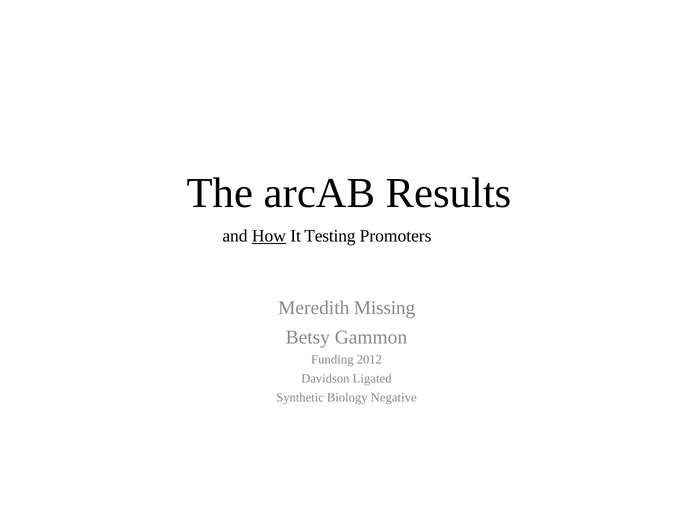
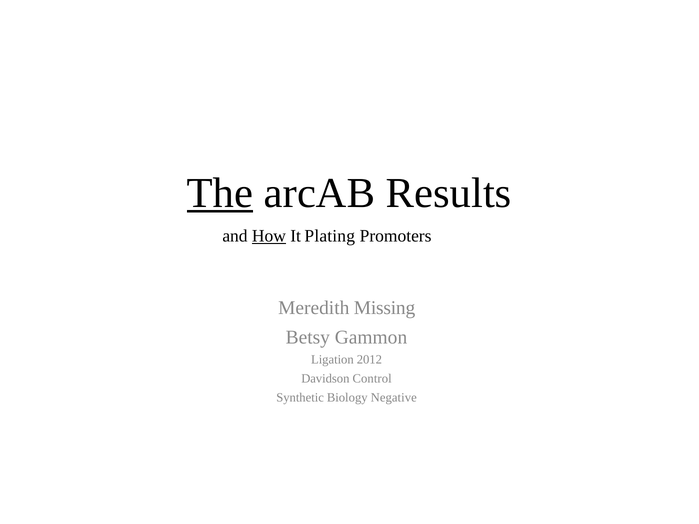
The underline: none -> present (220, 193)
Testing: Testing -> Plating (330, 236)
Funding: Funding -> Ligation (332, 360)
Ligated: Ligated -> Control (372, 379)
